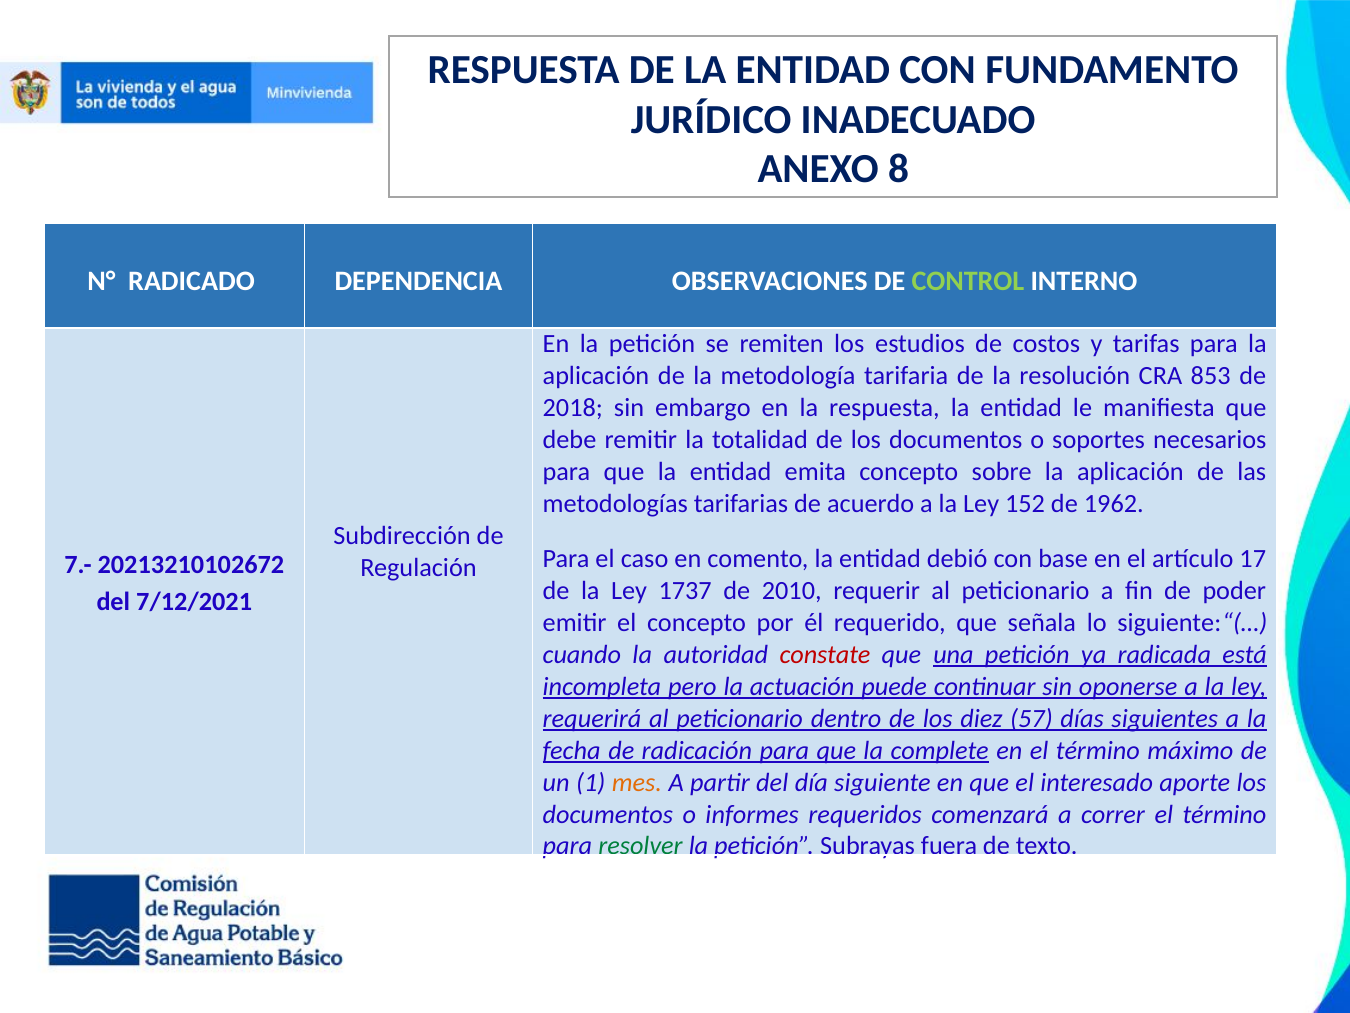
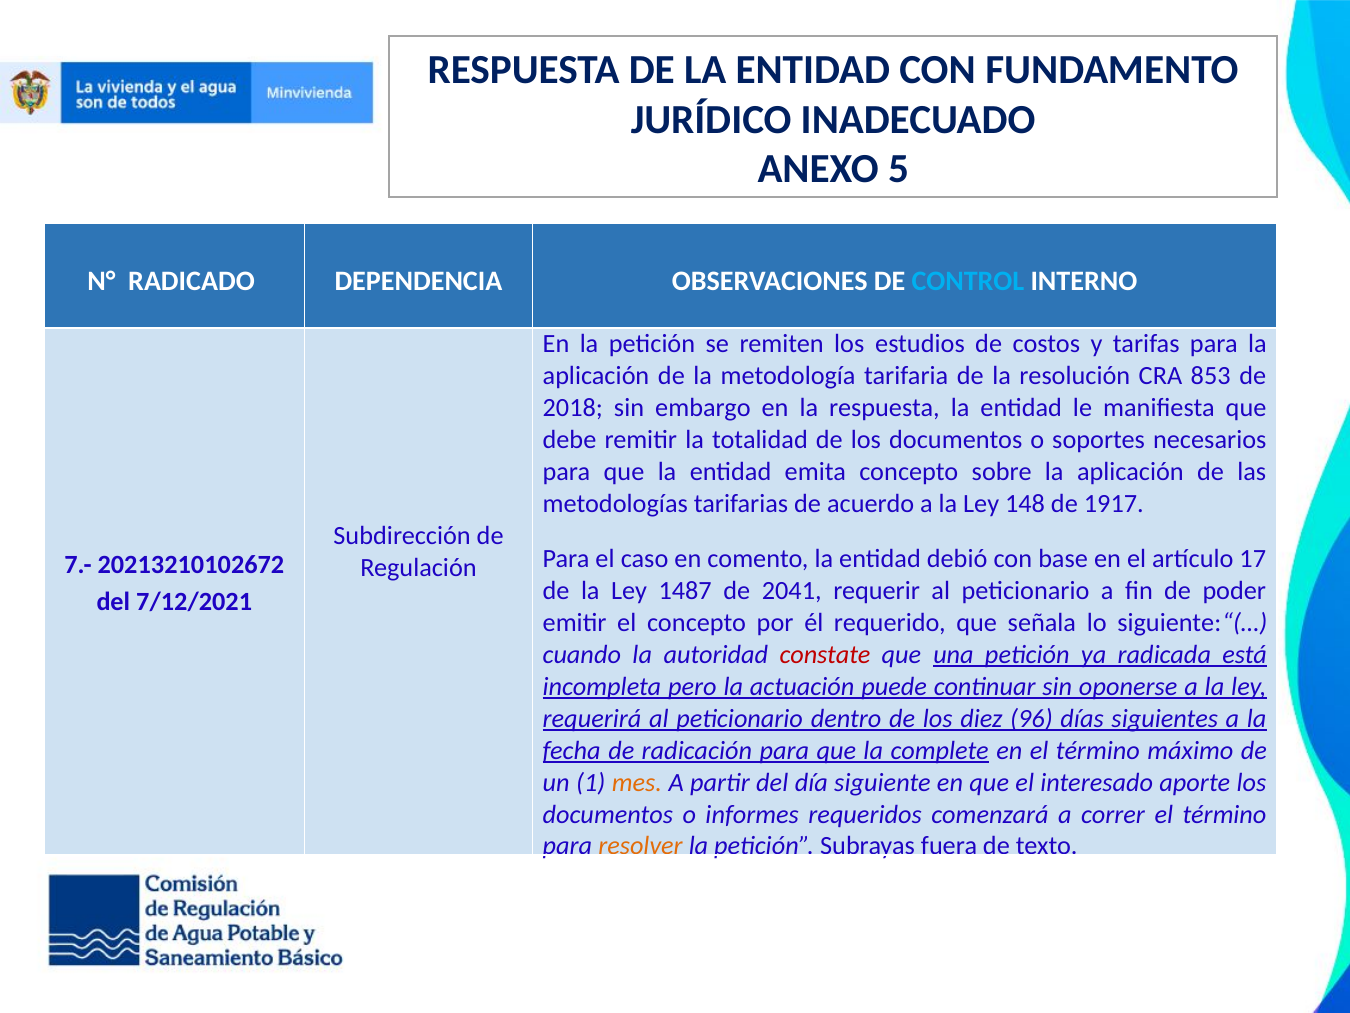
8: 8 -> 5 (899, 169)
CONTROL colour: light green -> light blue (968, 281)
152: 152 -> 148 (1025, 504)
1962: 1962 -> 1917 (1114, 504)
1737: 1737 -> 1487 (685, 590)
2010: 2010 -> 2041 (792, 590)
57: 57 -> 96 (1031, 718)
resolver colour: green -> orange (640, 846)
